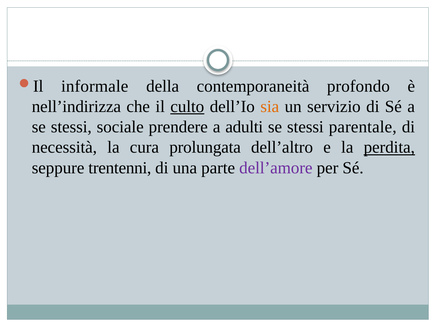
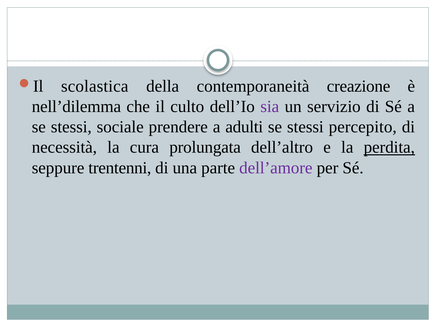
informale: informale -> scolastica (95, 86)
profondo: profondo -> creazione (359, 86)
nell’indirizza: nell’indirizza -> nell’dilemma (76, 107)
culto underline: present -> none (187, 107)
sia colour: orange -> purple (270, 107)
parentale: parentale -> percepito (363, 127)
